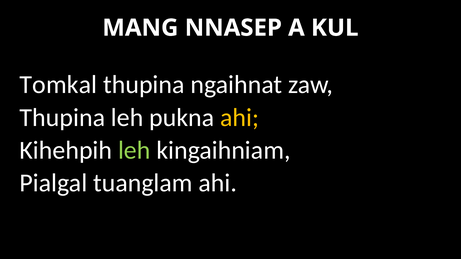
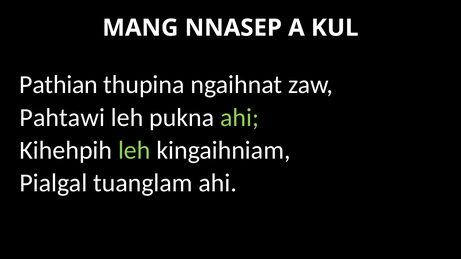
Tomkal: Tomkal -> Pathian (59, 85)
Thupina: Thupina -> Pahtawi (62, 118)
ahi colour: yellow -> light green (240, 118)
